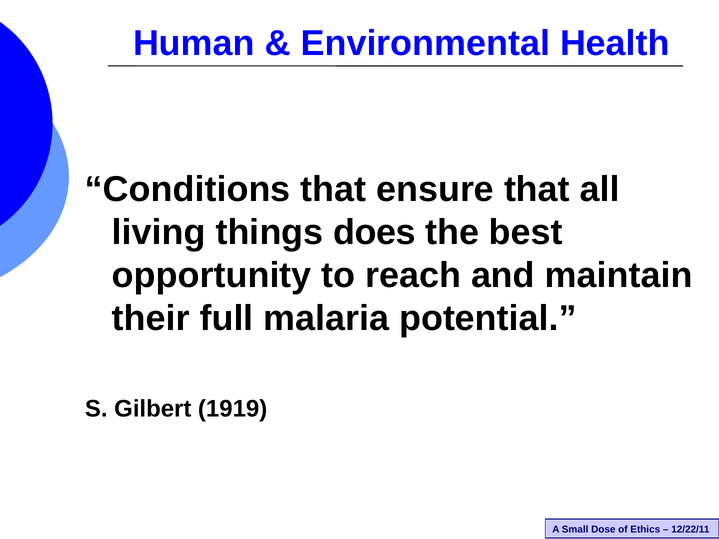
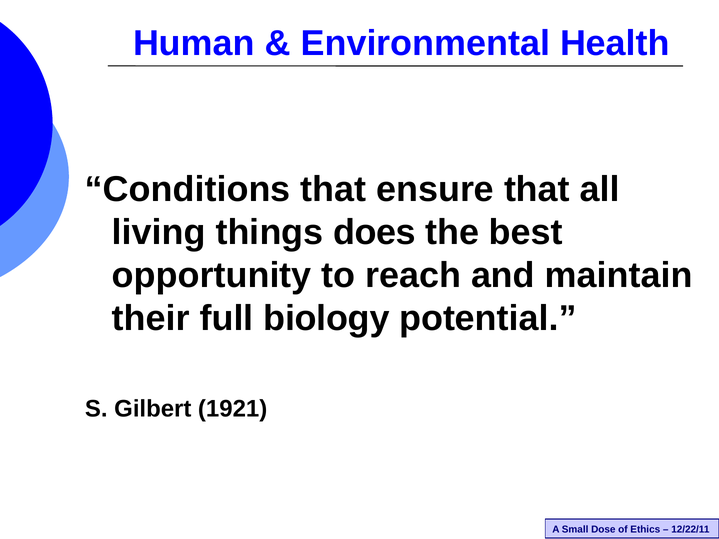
malaria: malaria -> biology (326, 319)
1919: 1919 -> 1921 (233, 409)
